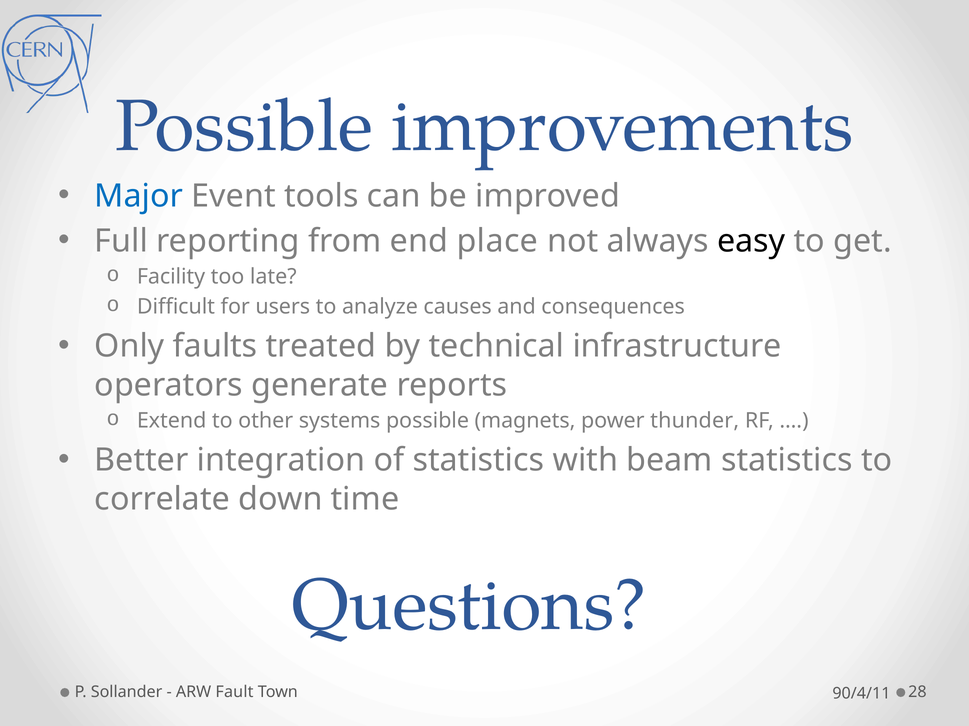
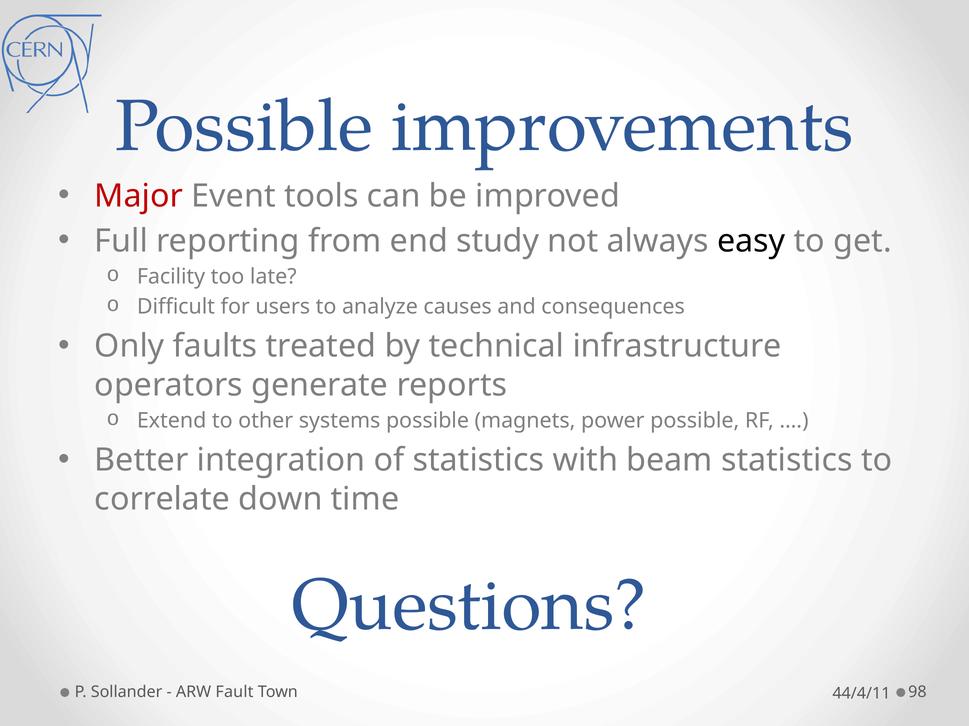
Major colour: blue -> red (139, 196)
place: place -> study (498, 241)
power thunder: thunder -> possible (695, 421)
28: 28 -> 98 (917, 693)
90/4/11: 90/4/11 -> 44/4/11 (861, 694)
